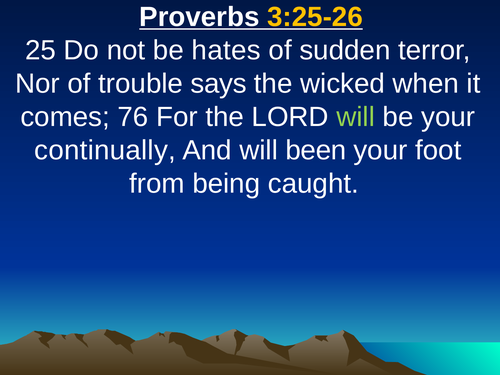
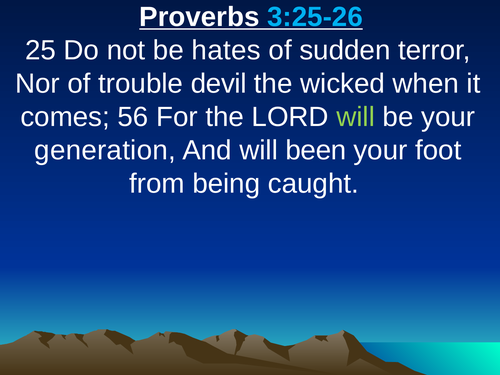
3:25-26 colour: yellow -> light blue (315, 17)
says: says -> devil (219, 84)
76: 76 -> 56 (133, 117)
continually: continually -> generation (105, 150)
